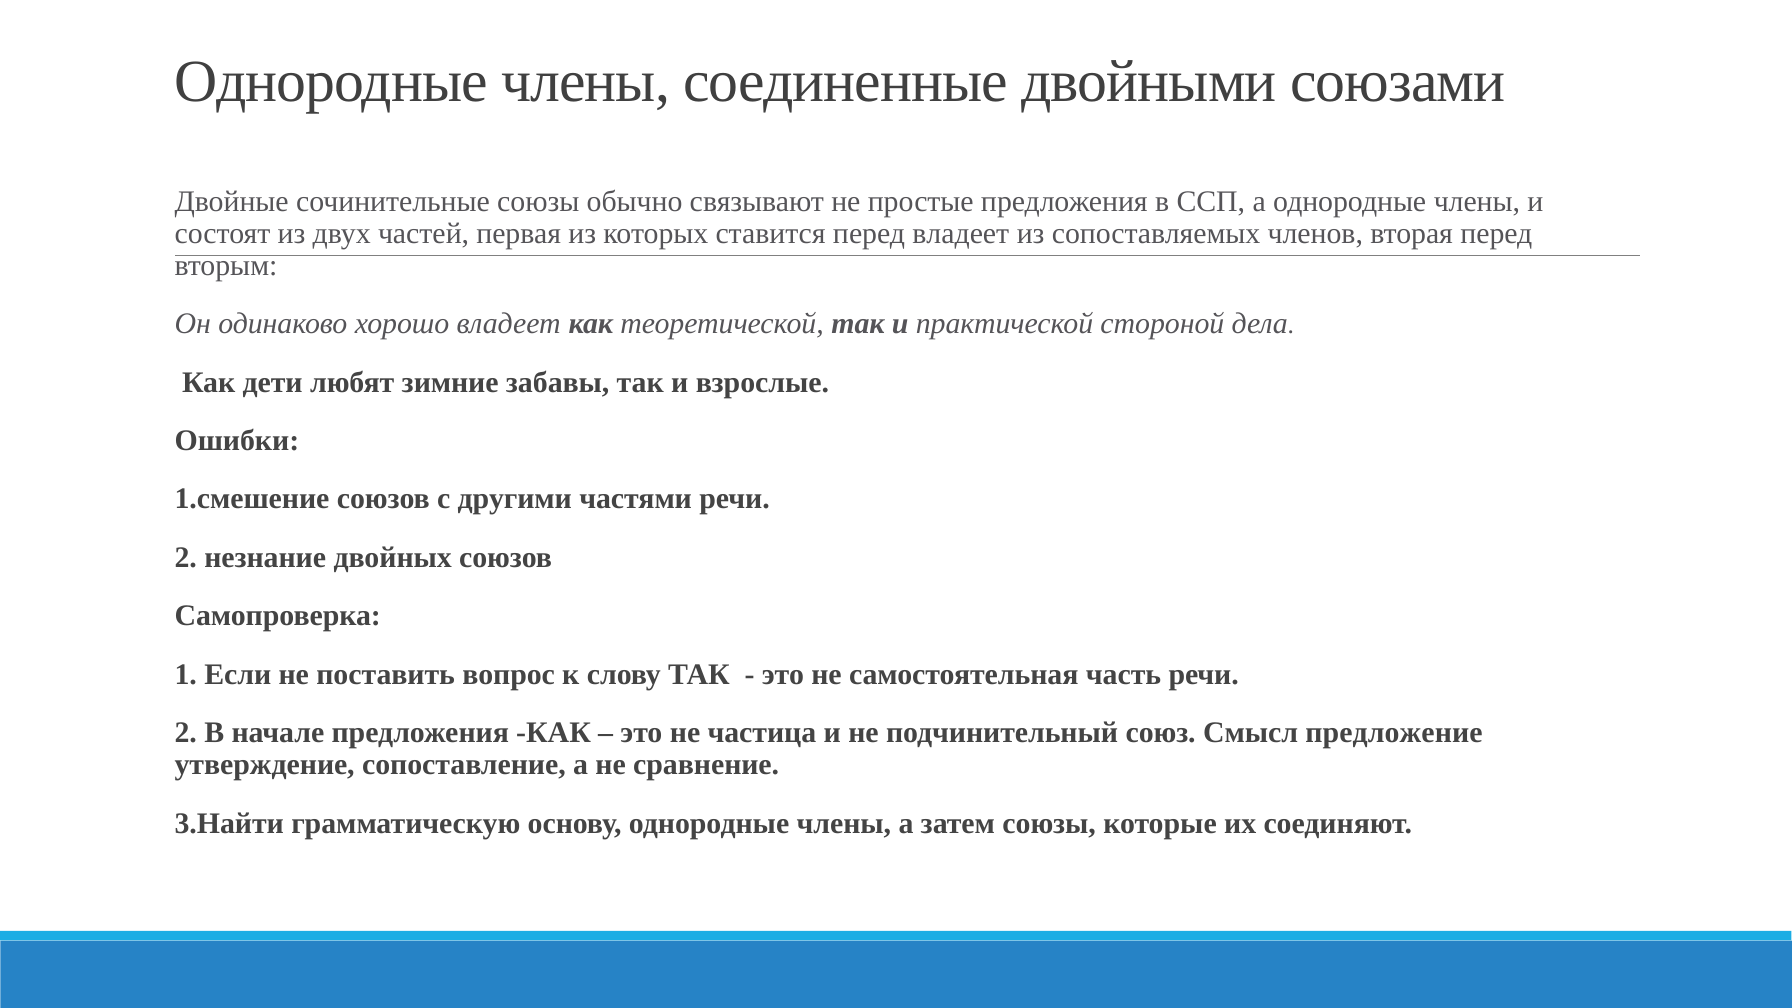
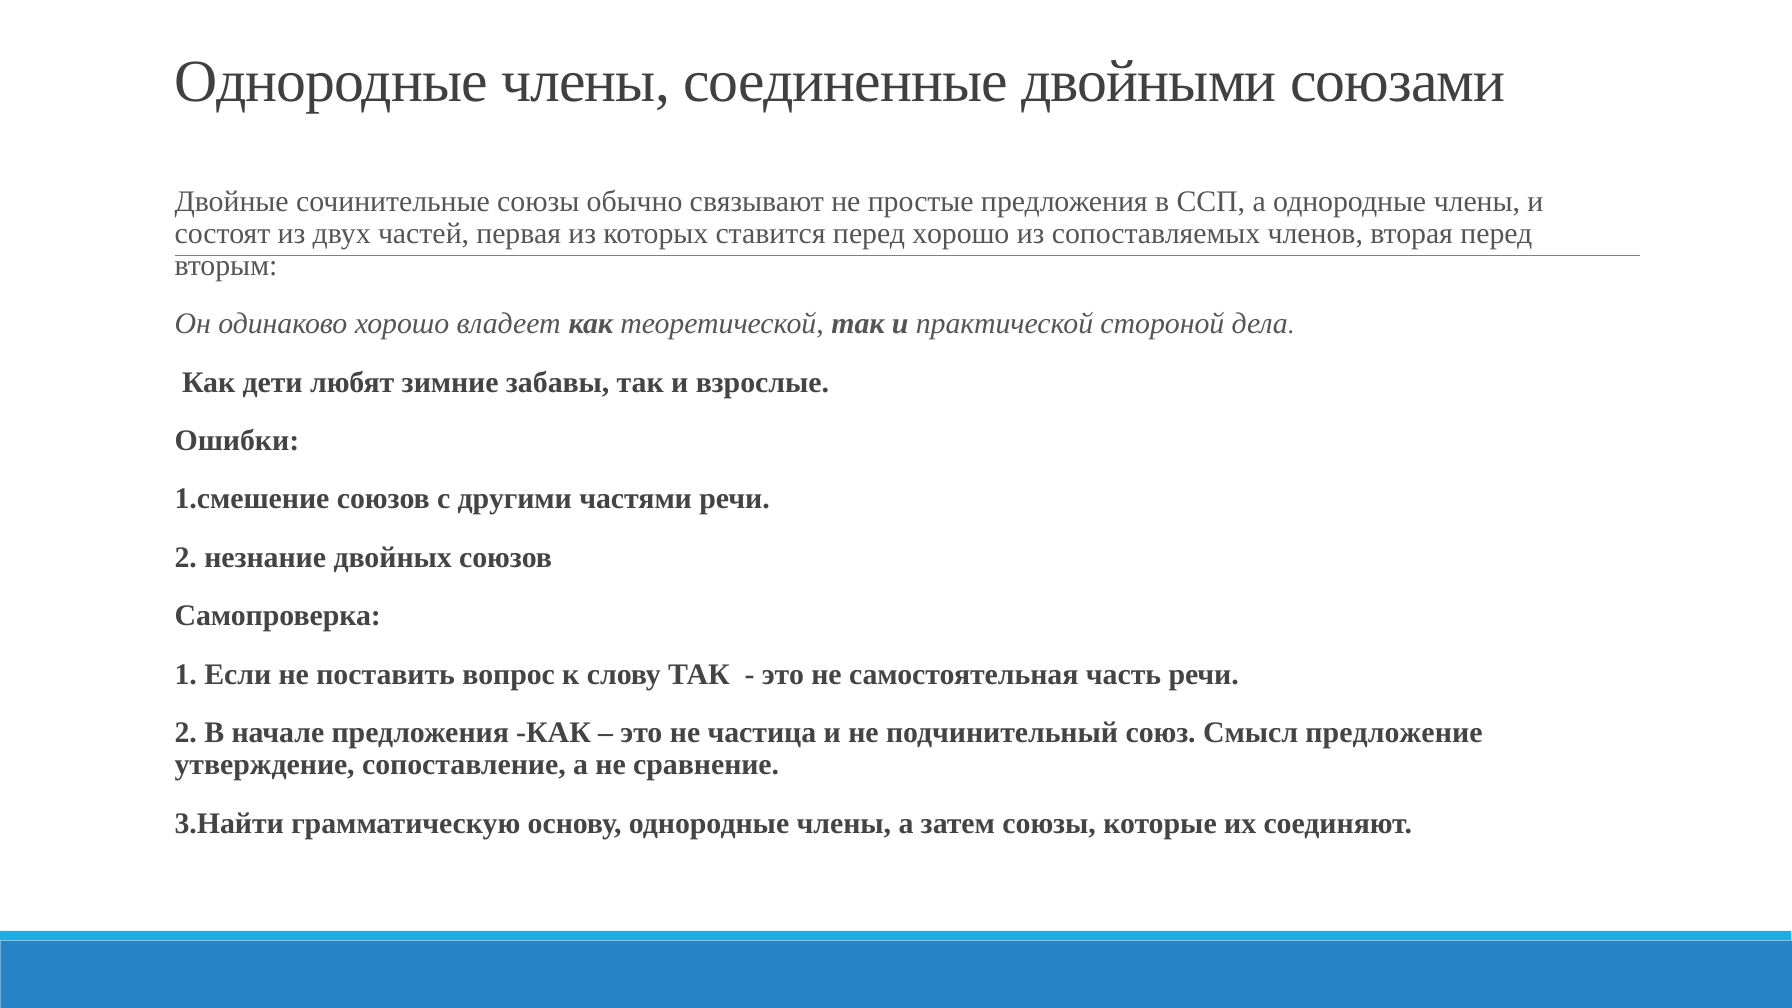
перед владеет: владеет -> хорошо (961, 233)
